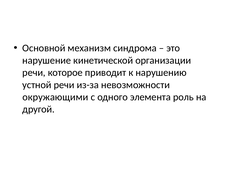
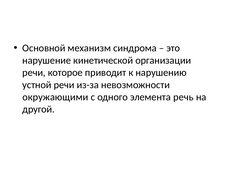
роль: роль -> речь (183, 97)
